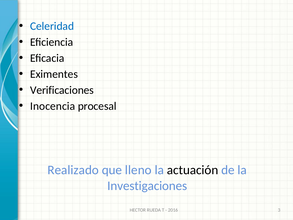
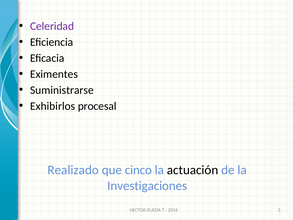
Celeridad colour: blue -> purple (52, 26)
Verificaciones: Verificaciones -> Suministrarse (62, 90)
Inocencia: Inocencia -> Exhibirlos (53, 106)
lleno: lleno -> cinco (138, 170)
